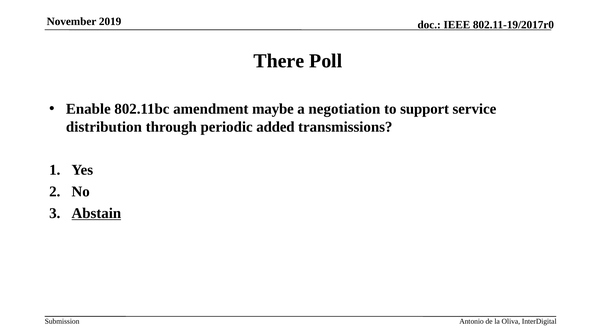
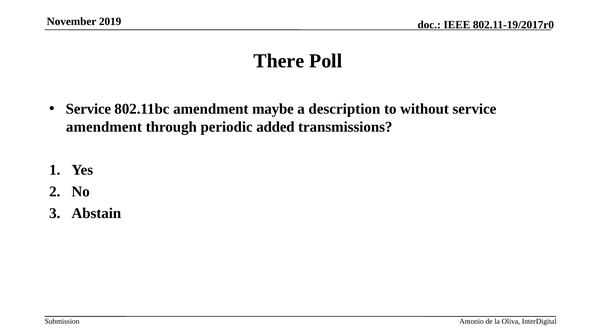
Enable: Enable -> Service (88, 109)
negotiation: negotiation -> description (344, 109)
support: support -> without (425, 109)
distribution: distribution -> amendment (104, 127)
Abstain underline: present -> none (96, 213)
